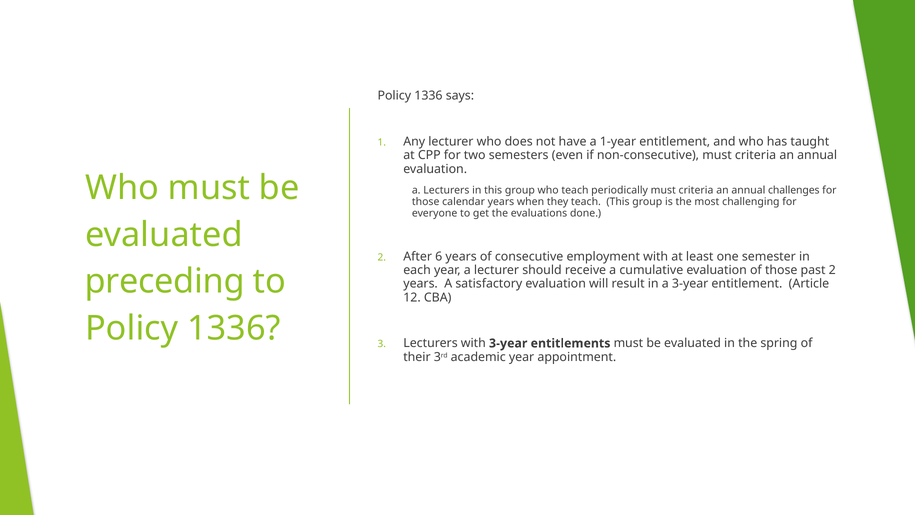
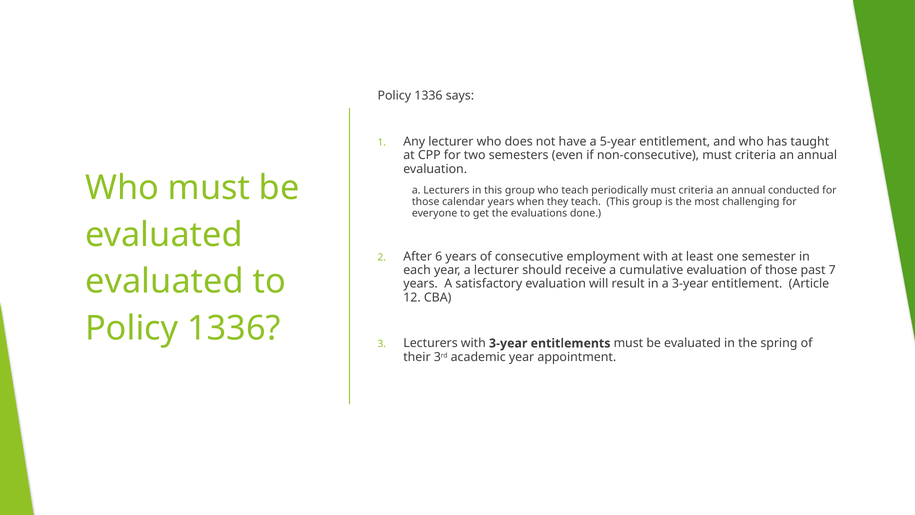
1-year: 1-year -> 5-year (618, 142)
challenges: challenges -> conducted (794, 190)
past 2: 2 -> 7 (832, 270)
preceding: preceding -> evaluated (165, 281)
